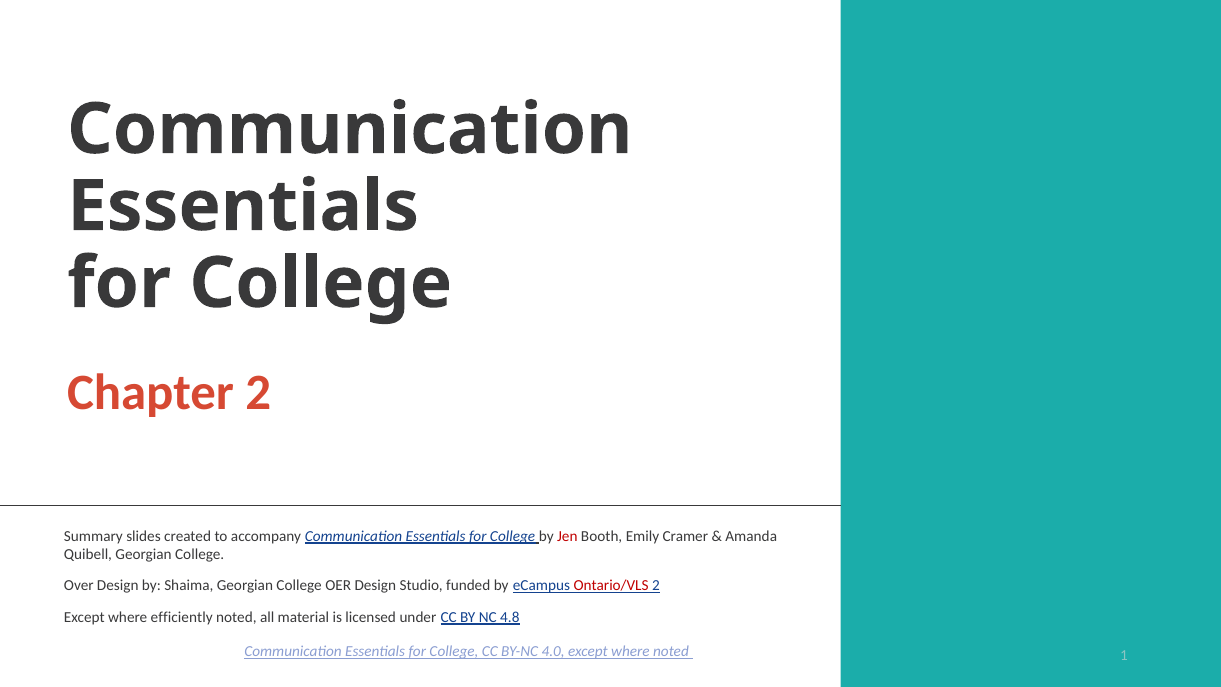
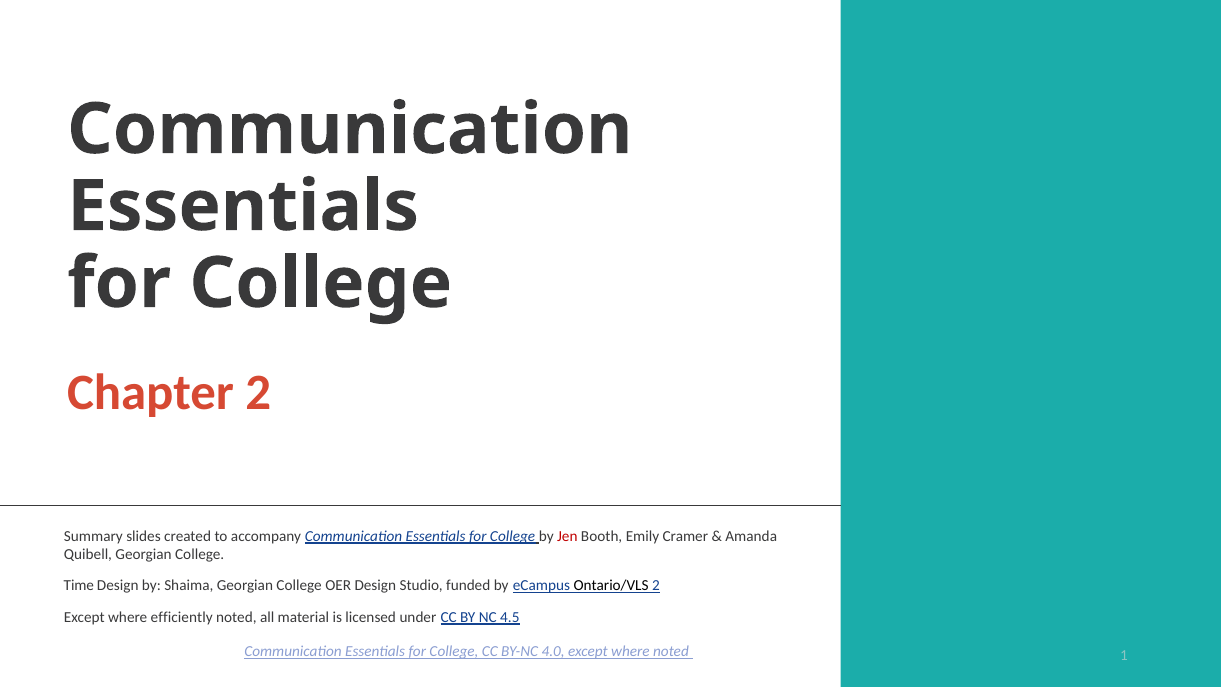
Over: Over -> Time (79, 586)
Ontario/VLS colour: red -> black (611, 586)
4.8: 4.8 -> 4.5 (510, 617)
